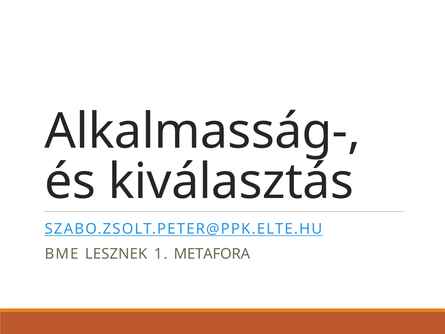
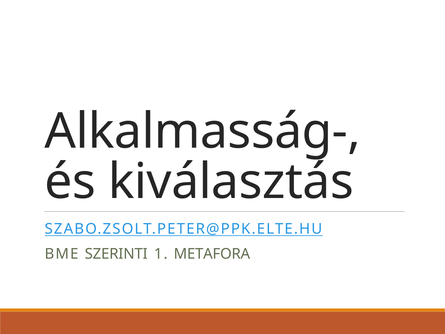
LESZNEK: LESZNEK -> SZERINTI (116, 254)
